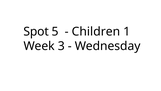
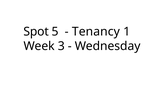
Children: Children -> Tenancy (96, 31)
